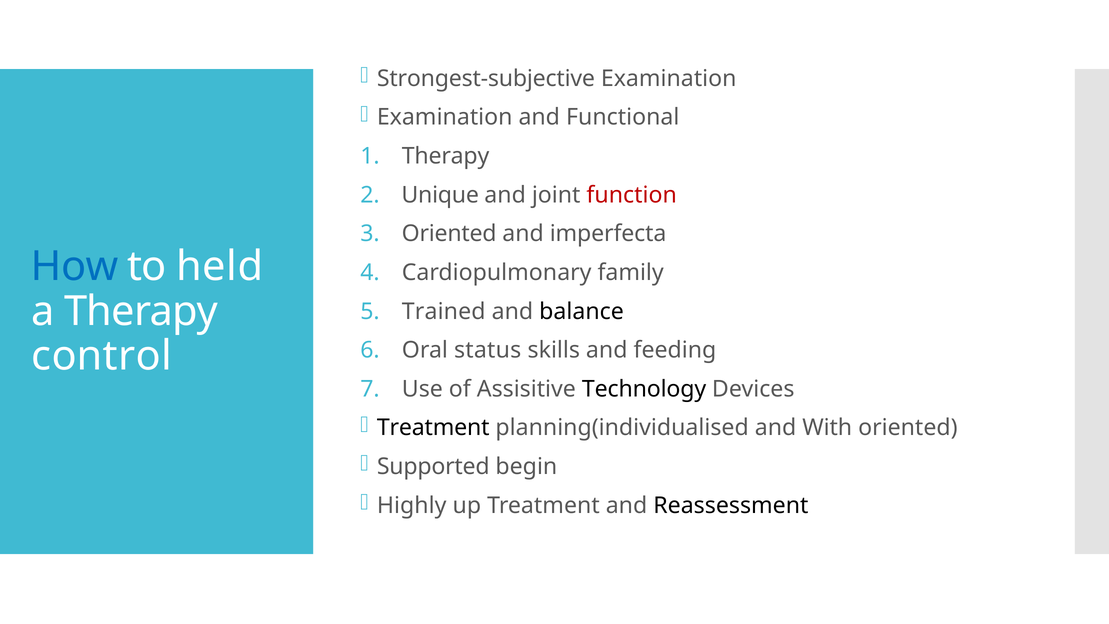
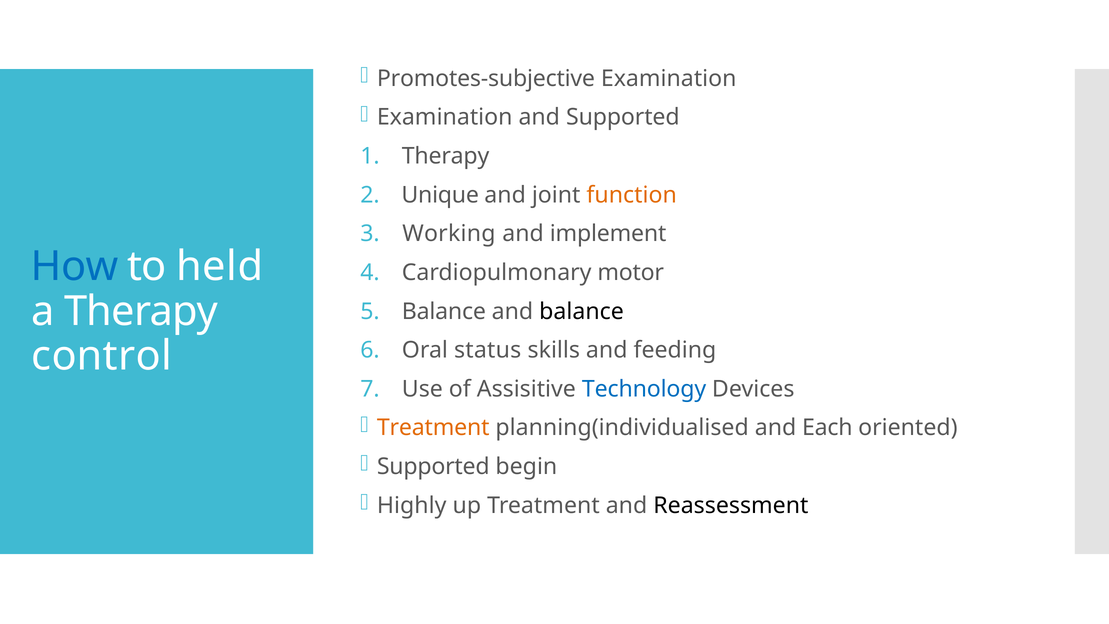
Strongest-subjective: Strongest-subjective -> Promotes-subjective (486, 78)
and Functional: Functional -> Supported (623, 117)
function colour: red -> orange (632, 195)
Oriented: Oriented -> Working (449, 234)
imperfecta: imperfecta -> implement (608, 234)
family: family -> motor (631, 273)
Trained: Trained -> Balance (444, 311)
Technology colour: black -> blue (644, 389)
Treatment colour: black -> orange (433, 428)
With: With -> Each (827, 428)
